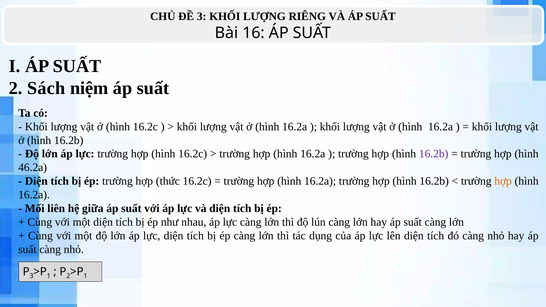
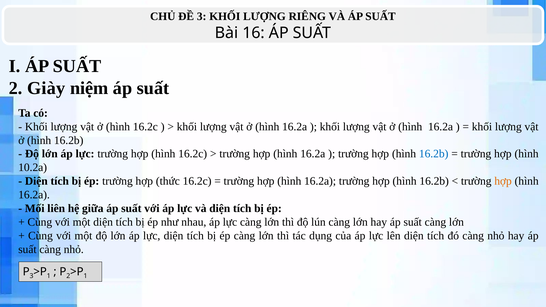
Sách: Sách -> Giày (46, 88)
16.2b colour: purple -> blue (434, 154)
46.2a: 46.2a -> 10.2a (33, 168)
